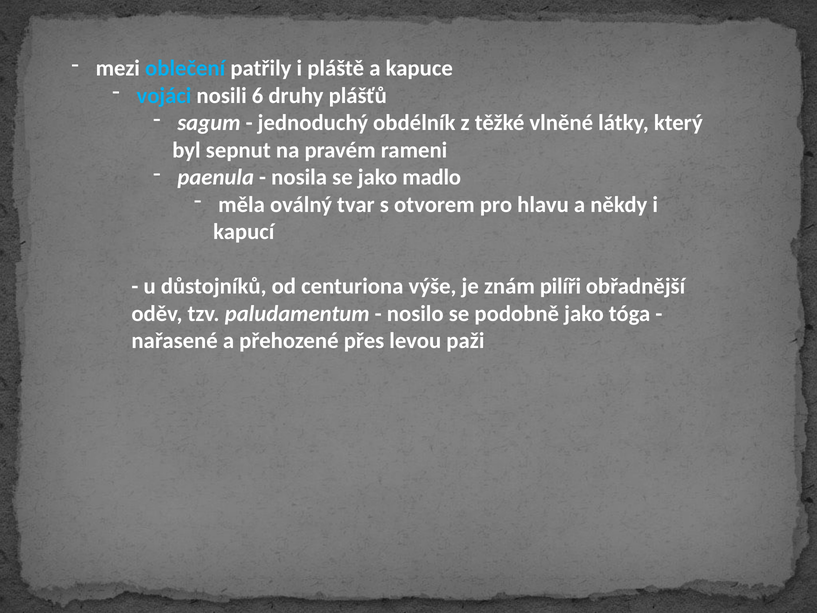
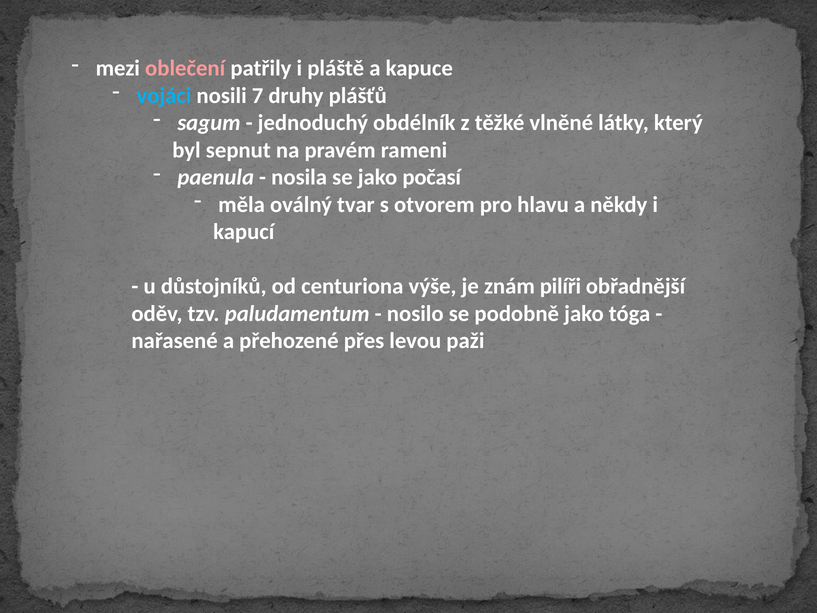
oblečení colour: light blue -> pink (185, 68)
6: 6 -> 7 (258, 95)
madlo: madlo -> počasí (432, 177)
